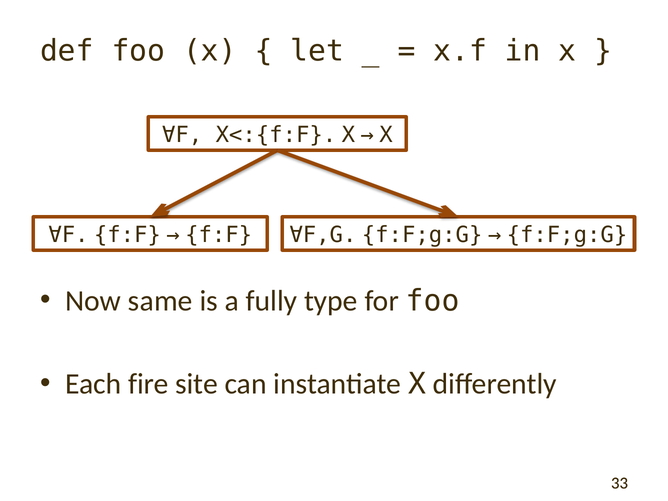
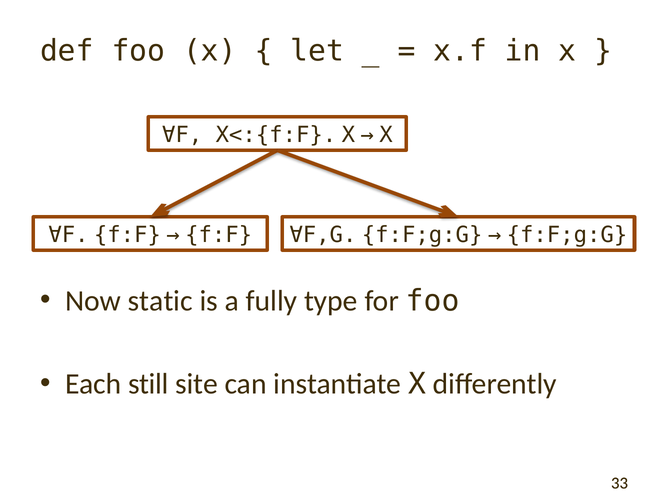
same: same -> static (160, 301)
fire: fire -> still (148, 384)
